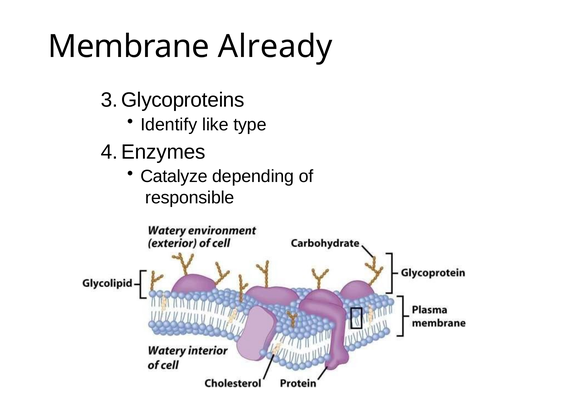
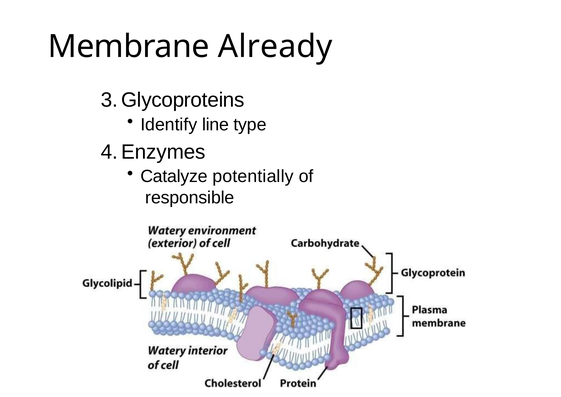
like: like -> line (215, 124)
depending: depending -> potentially (253, 176)
